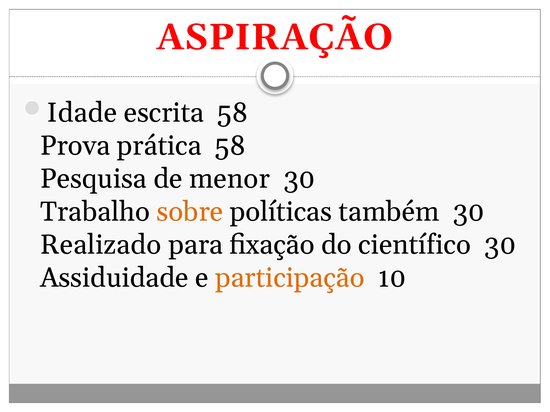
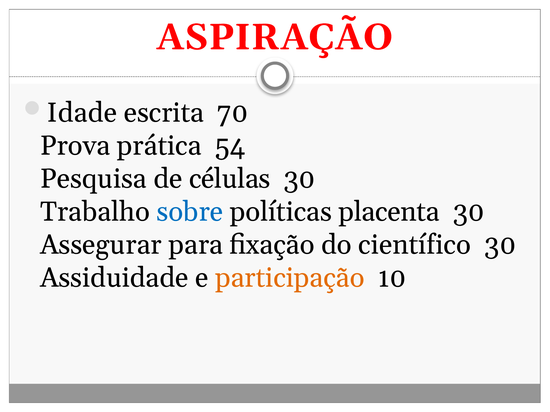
escrita 58: 58 -> 70 (233, 113)
prática 58: 58 -> 54 (230, 146)
menor: menor -> células (230, 179)
sobre colour: orange -> blue (190, 212)
também: também -> placenta (389, 212)
Realizado: Realizado -> Assegurar (101, 245)
